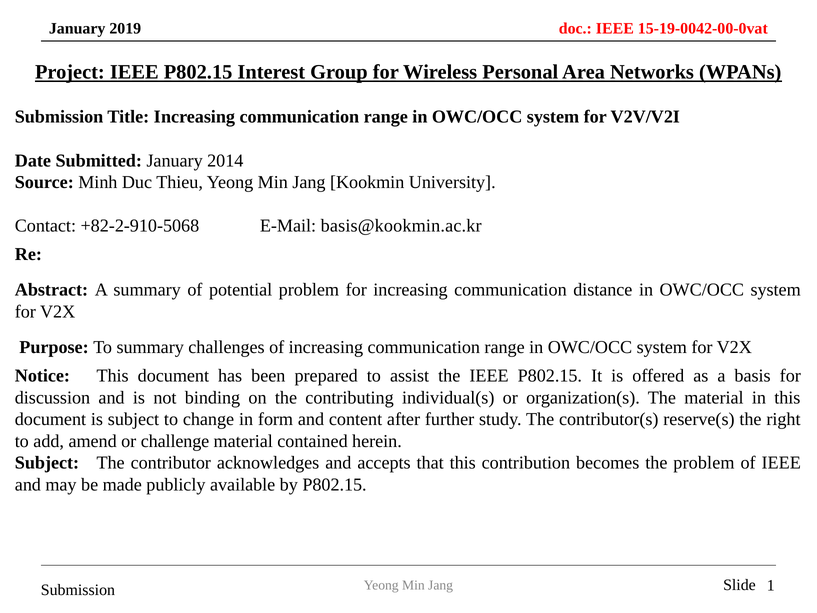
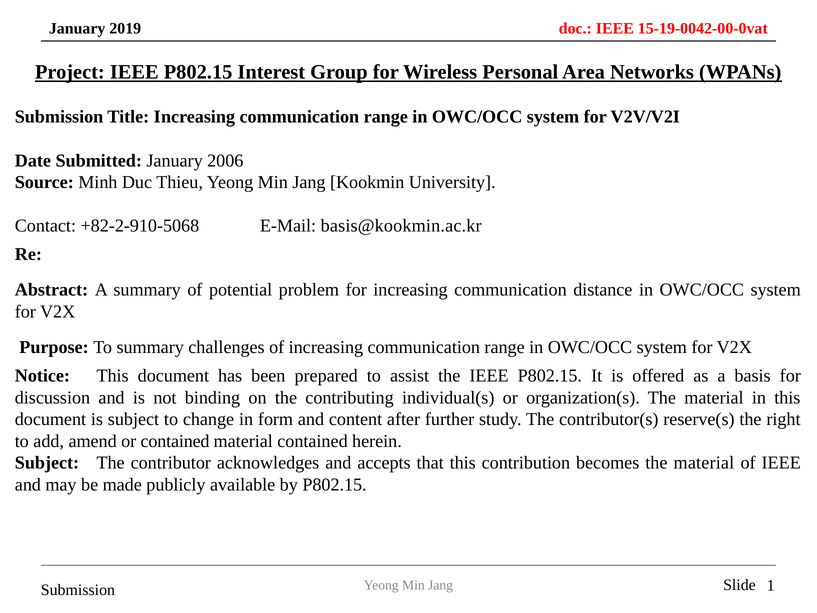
2014: 2014 -> 2006 (225, 160)
or challenge: challenge -> contained (175, 441)
becomes the problem: problem -> material (704, 463)
